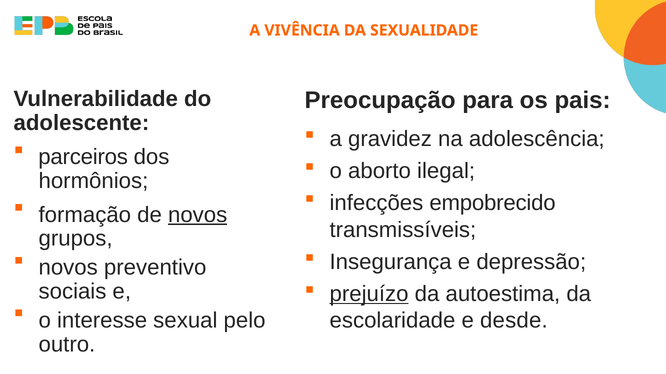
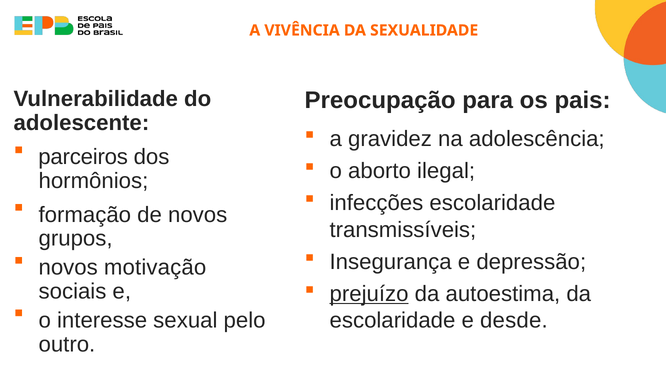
infecções empobrecido: empobrecido -> escolaridade (492, 203)
novos underline: present -> none (198, 215)
preventivo: preventivo -> motivação (155, 268)
